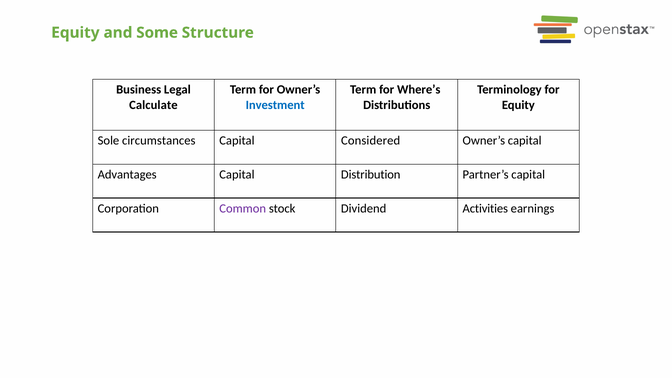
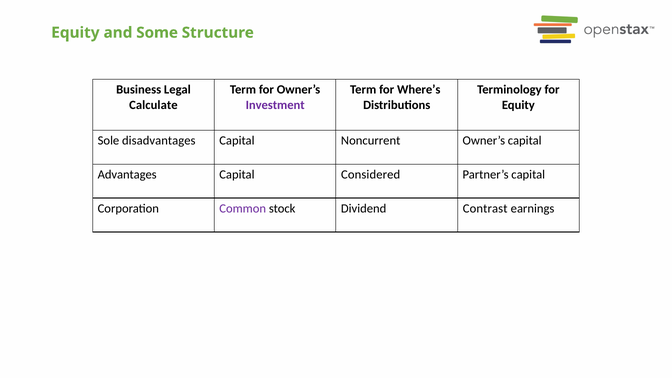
Investment colour: blue -> purple (275, 105)
circumstances: circumstances -> disadvantages (159, 140)
Considered: Considered -> Noncurrent (371, 140)
Distribution: Distribution -> Considered (371, 174)
Activities: Activities -> Contrast (485, 208)
